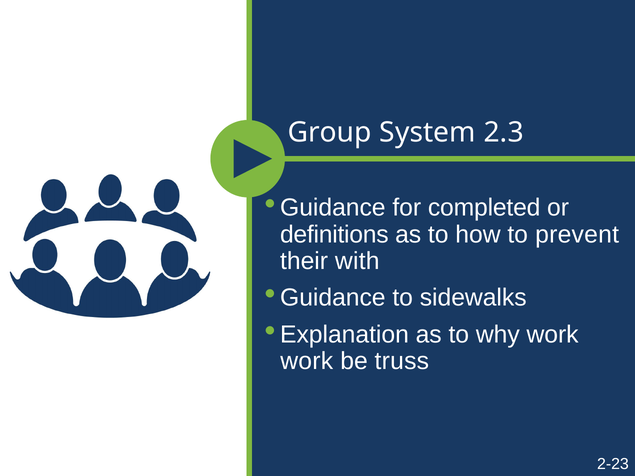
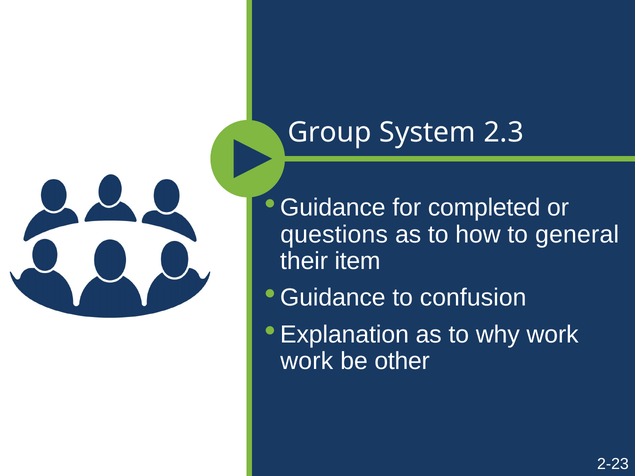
definitions: definitions -> questions (334, 234)
prevent: prevent -> general (577, 234)
with: with -> item (358, 261)
sidewalks: sidewalks -> confusion (473, 298)
truss: truss -> other (402, 361)
